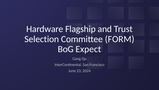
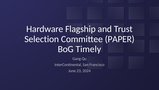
FORM: FORM -> PAPER (120, 39)
Expect: Expect -> Timely (88, 49)
